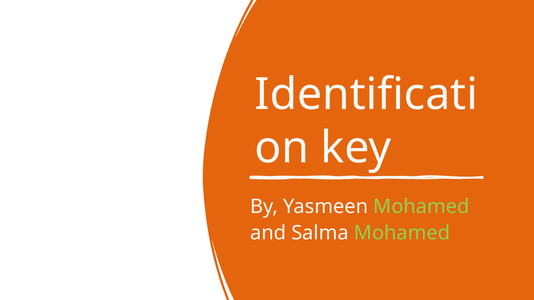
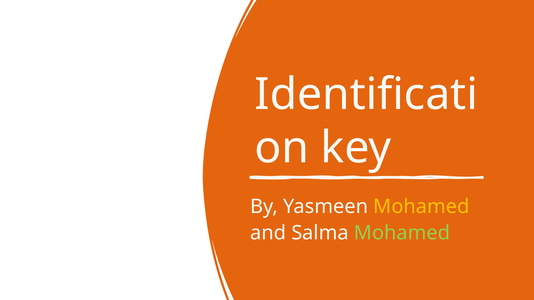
Mohamed colour: light green -> yellow (421, 207)
